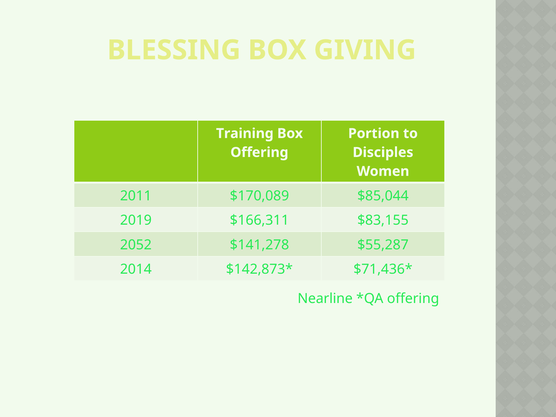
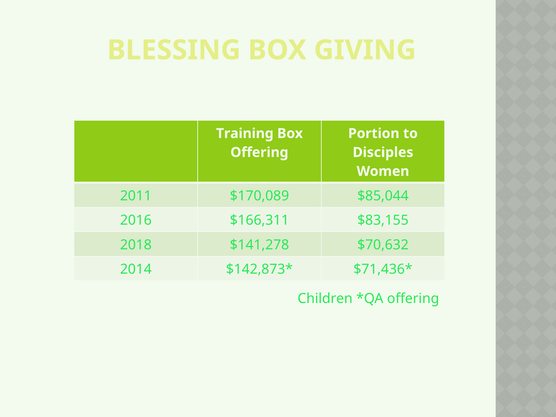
2019: 2019 -> 2016 (136, 220)
2052: 2052 -> 2018 (136, 245)
$55,287: $55,287 -> $70,632 (383, 245)
Nearline: Nearline -> Children (325, 299)
